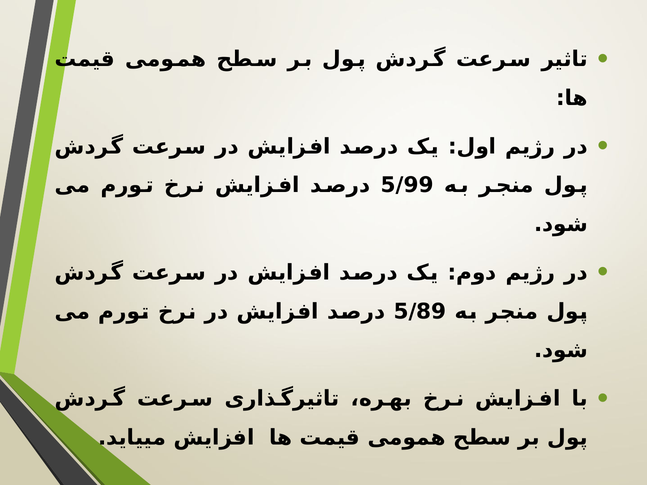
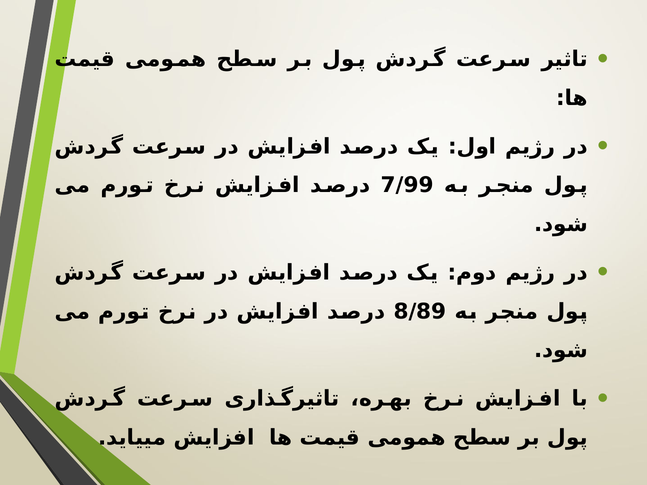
5/99: 5/99 -> 7/99 (407, 185)
5/89: 5/89 -> 8/89 (420, 312)
